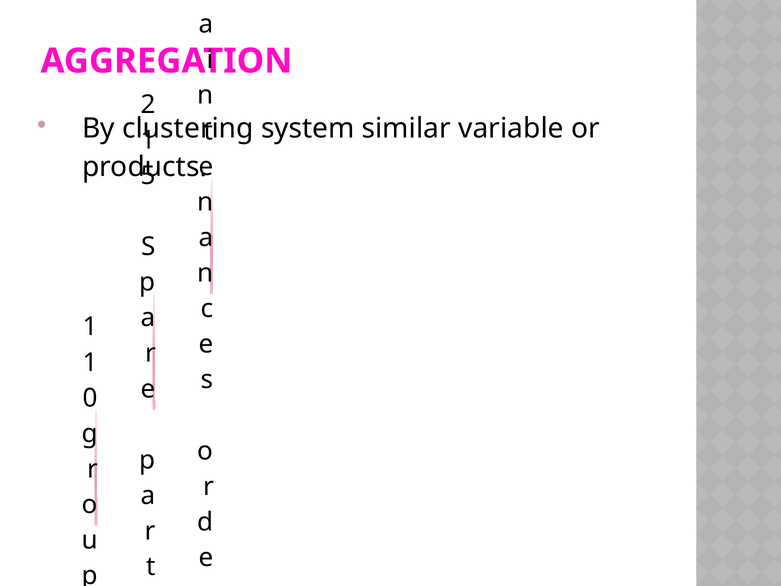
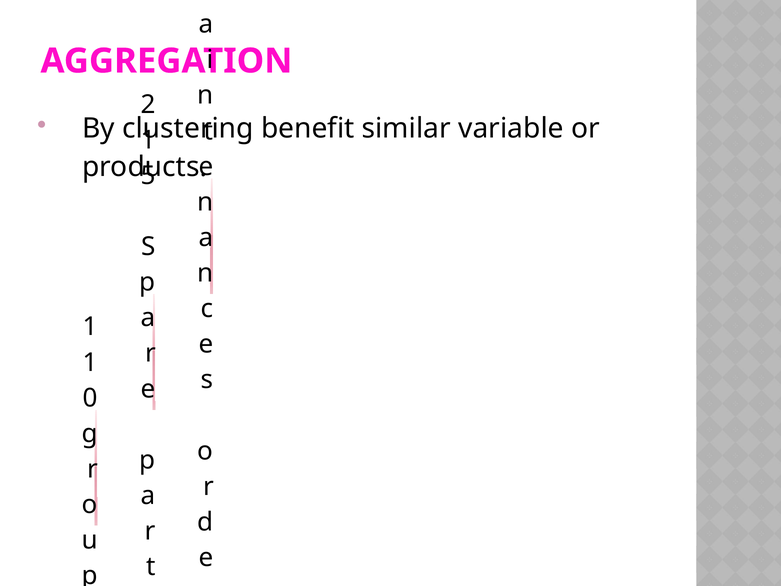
system: system -> benefit (308, 128)
